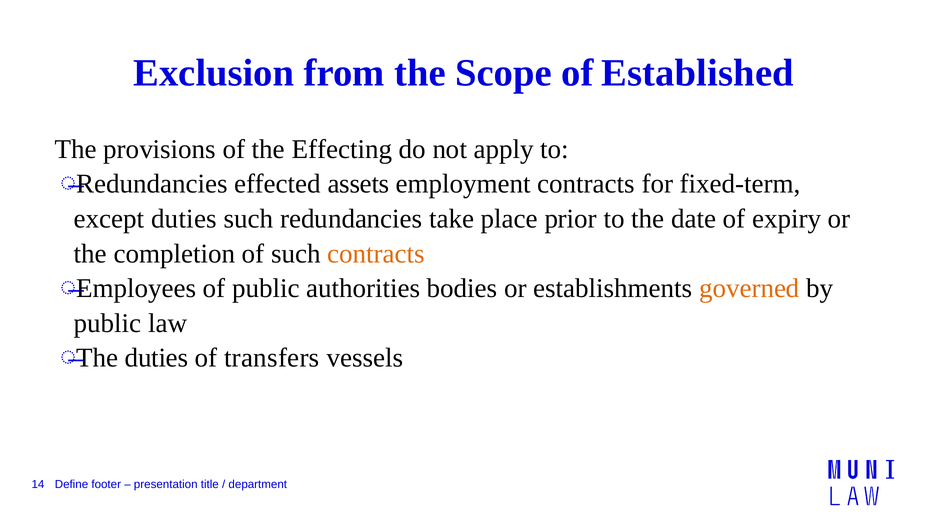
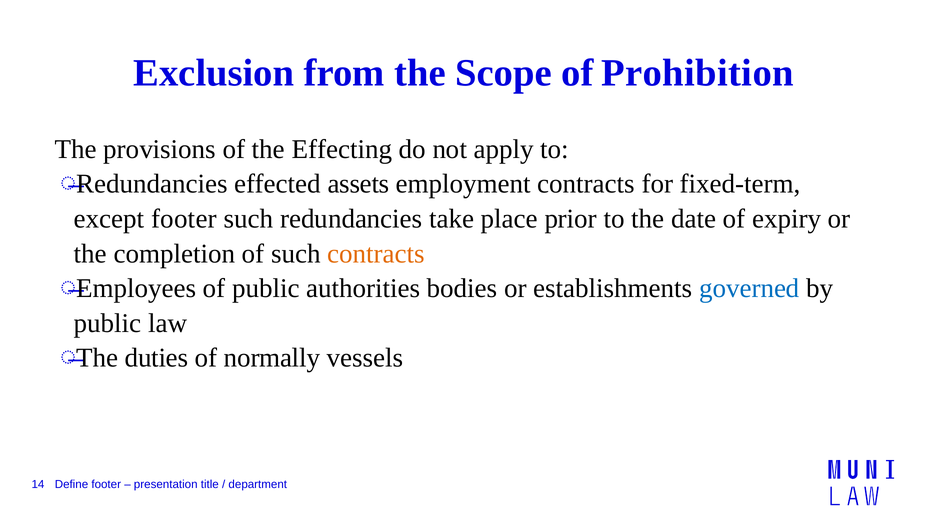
Established: Established -> Prohibition (697, 73)
except duties: duties -> footer (184, 219)
governed colour: orange -> blue (749, 288)
transfers: transfers -> normally (272, 358)
